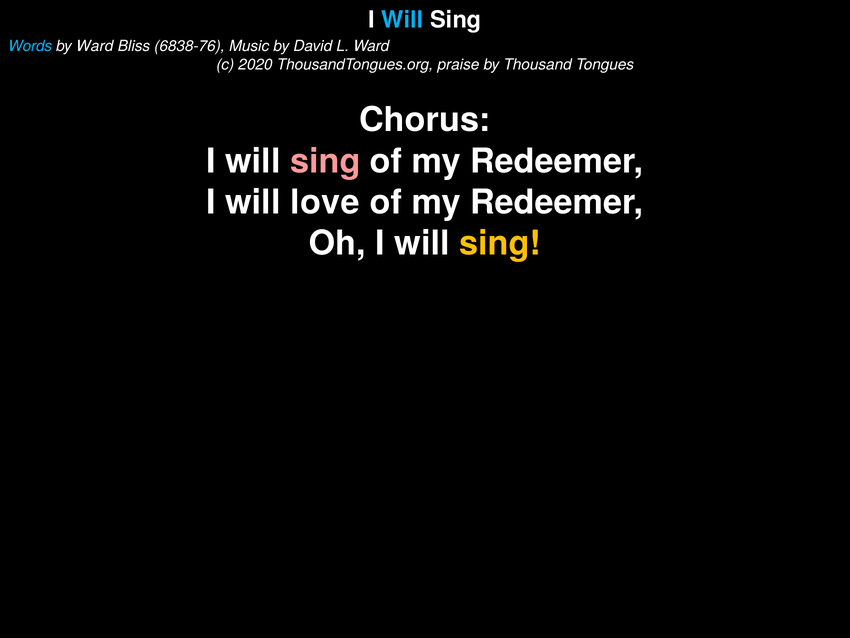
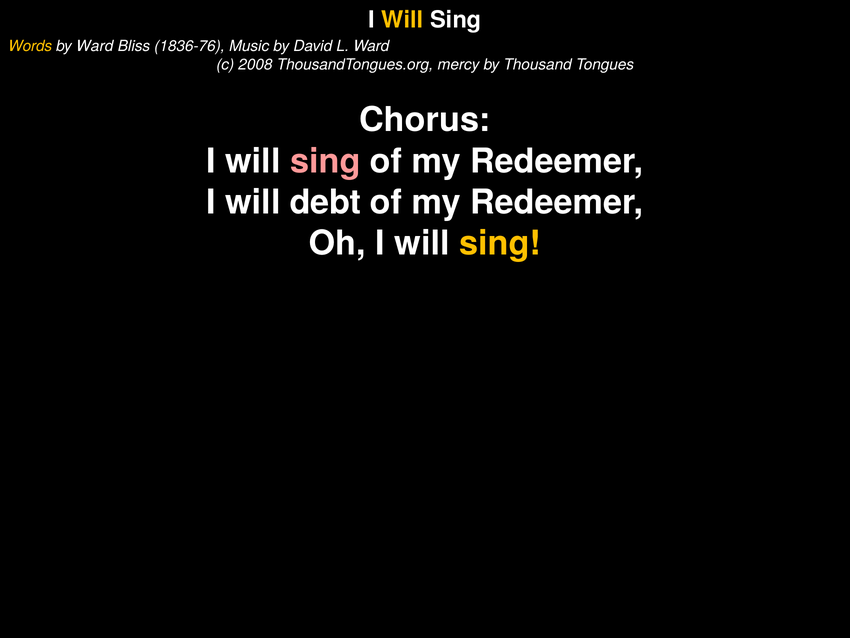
Will colour: light blue -> yellow (403, 20)
Words colour: light blue -> yellow (30, 46)
6838-76: 6838-76 -> 1836-76 (190, 46)
2020: 2020 -> 2008 (255, 65)
praise: praise -> mercy (458, 65)
love: love -> debt (325, 202)
